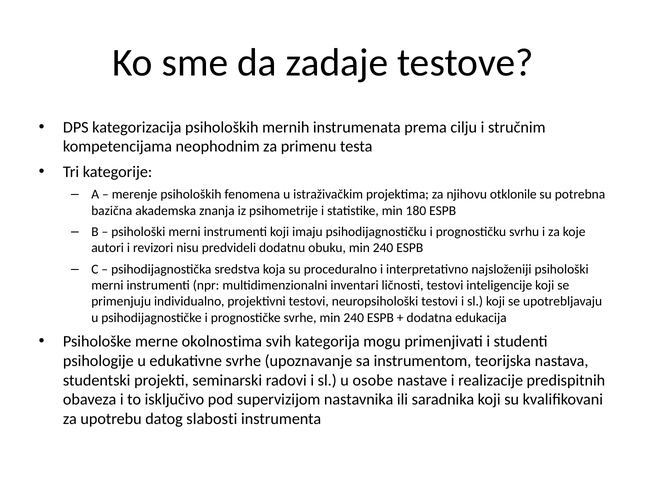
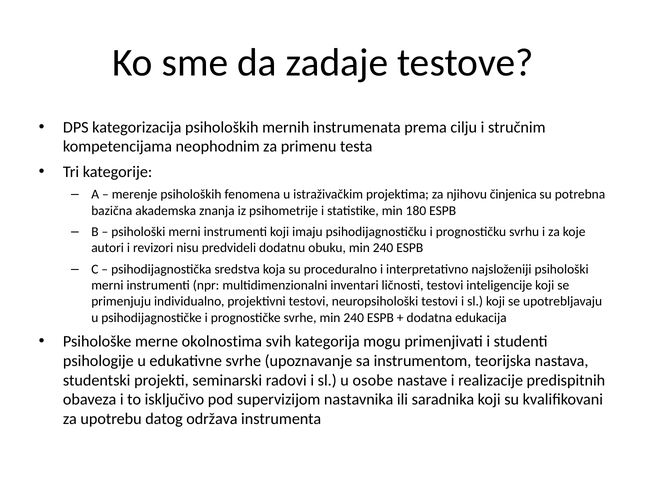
otklonile: otklonile -> činjenica (513, 194)
slabosti: slabosti -> održava (212, 419)
